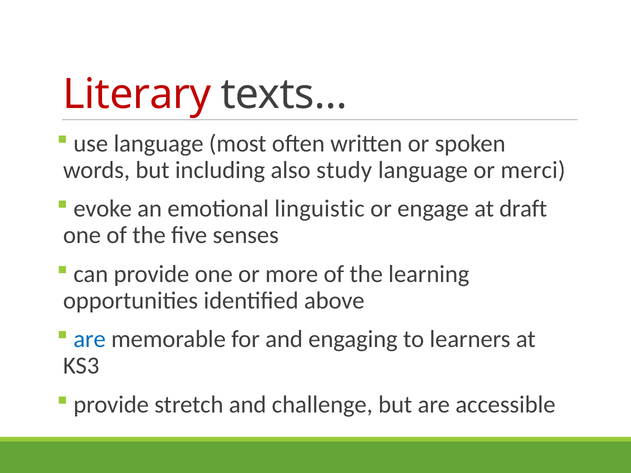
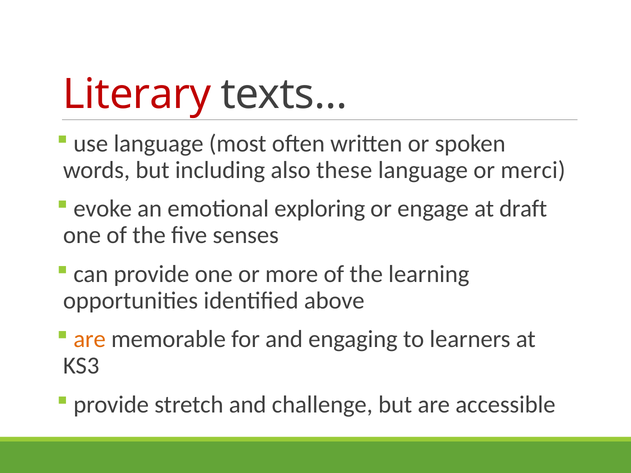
study: study -> these (344, 170)
linguistic: linguistic -> exploring (320, 209)
are colour: blue -> orange (90, 339)
